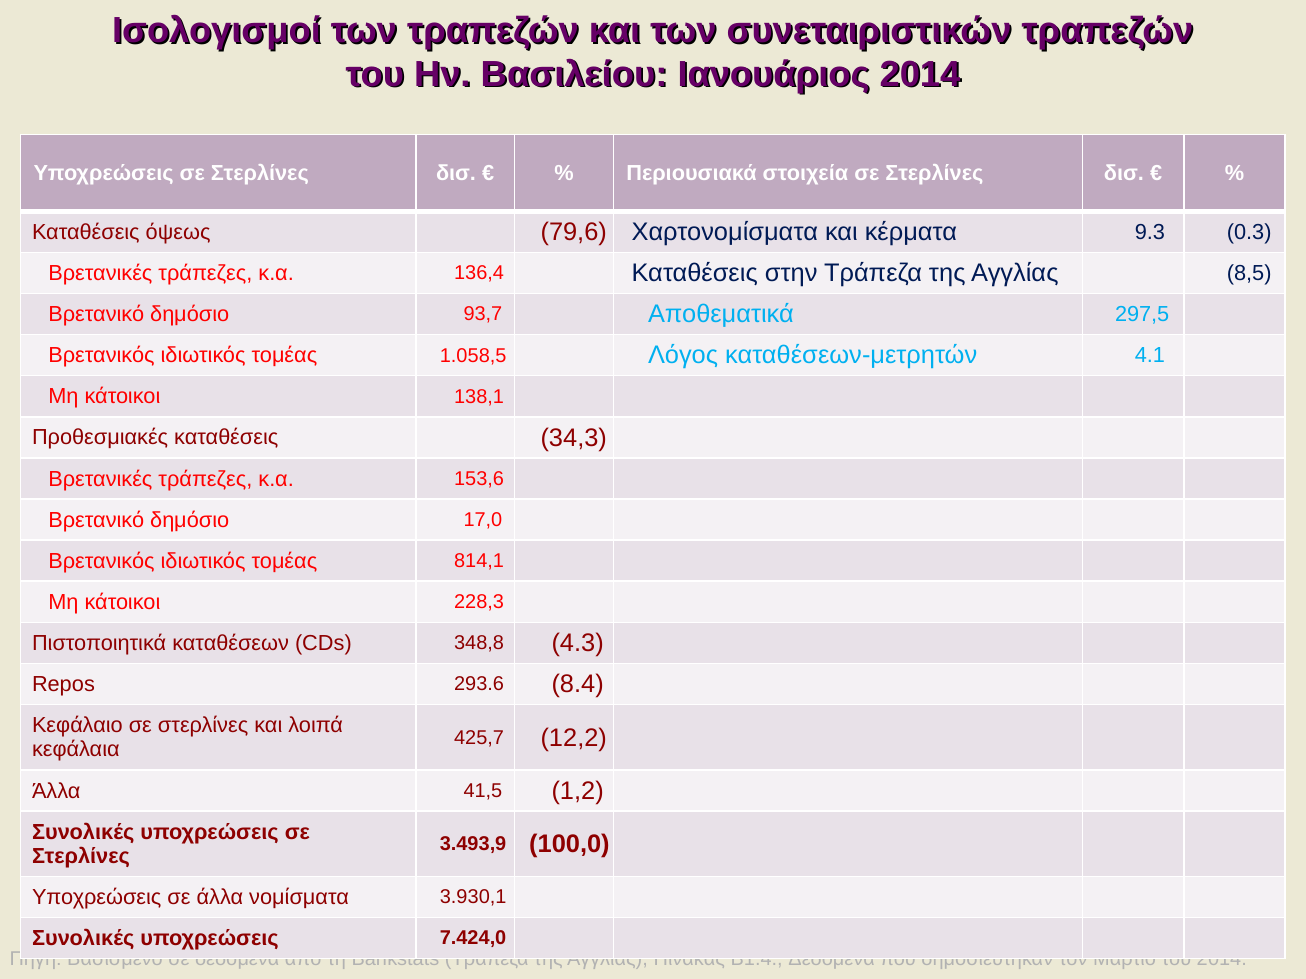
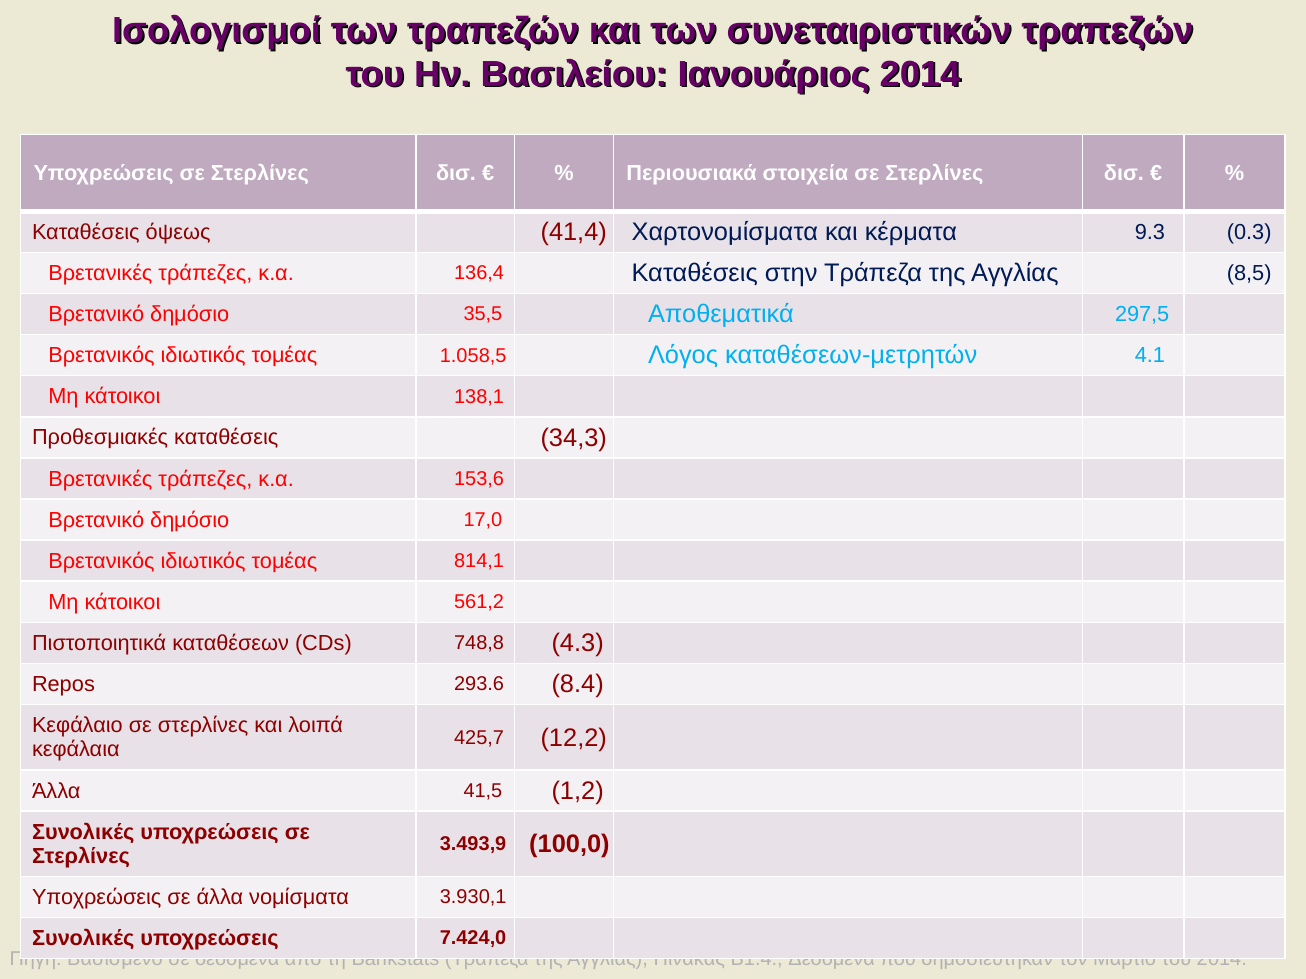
79,6: 79,6 -> 41,4 (574, 232)
93,7: 93,7 -> 35,5 (483, 315)
228,3: 228,3 -> 561,2 (479, 602)
348,8: 348,8 -> 748,8 (479, 644)
